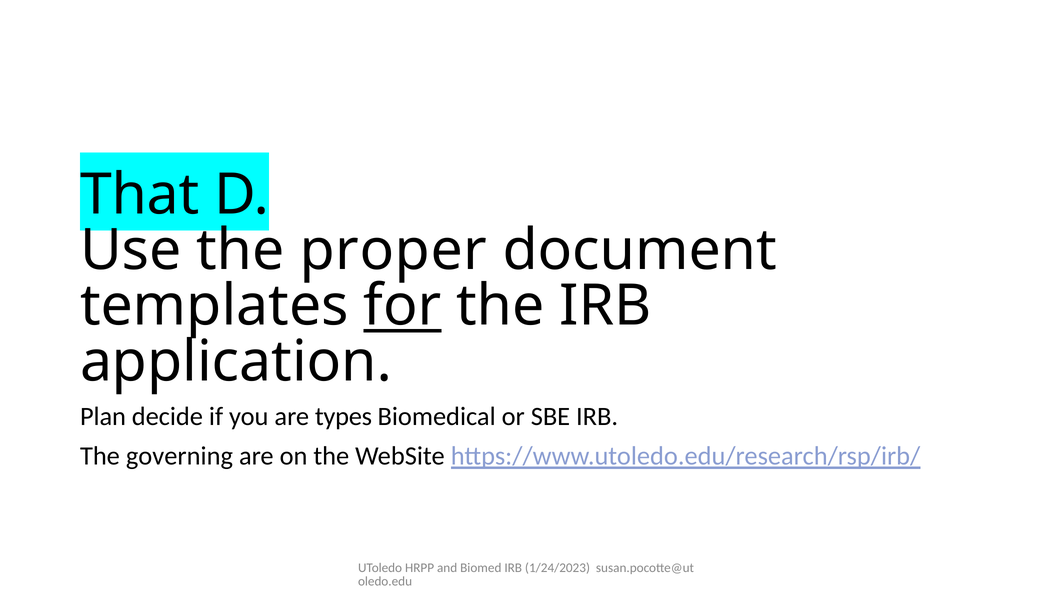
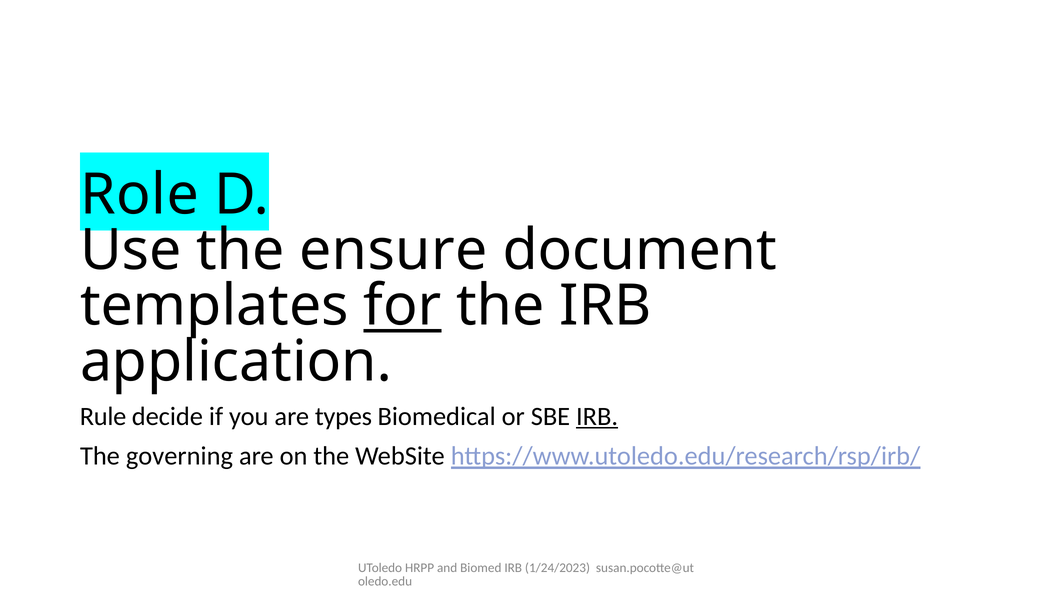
That: That -> Role (140, 195)
proper: proper -> ensure (393, 250)
Plan: Plan -> Rule (103, 416)
IRB underline: none -> present (597, 416)
